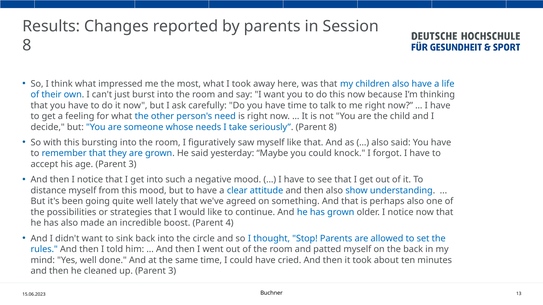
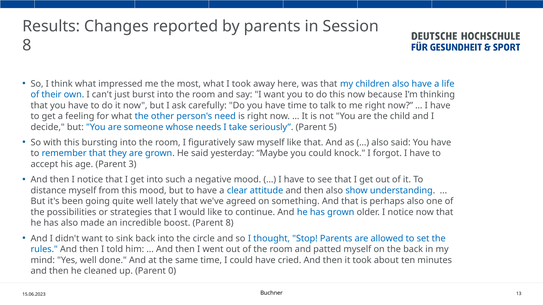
Parent 8: 8 -> 5 (333, 127)
Parent 4: 4 -> 8 (230, 223)
up Parent 3: 3 -> 0 (172, 271)
